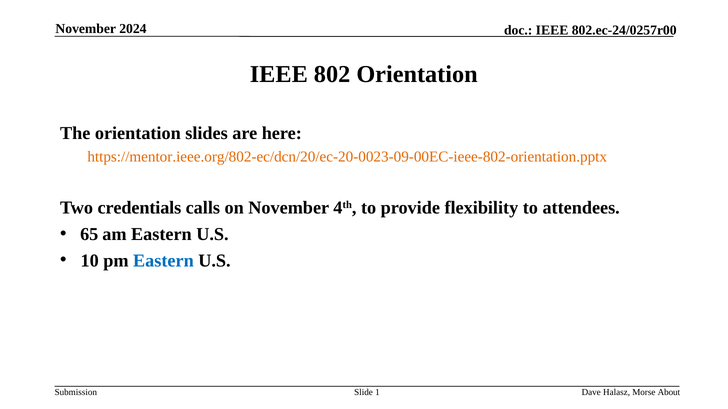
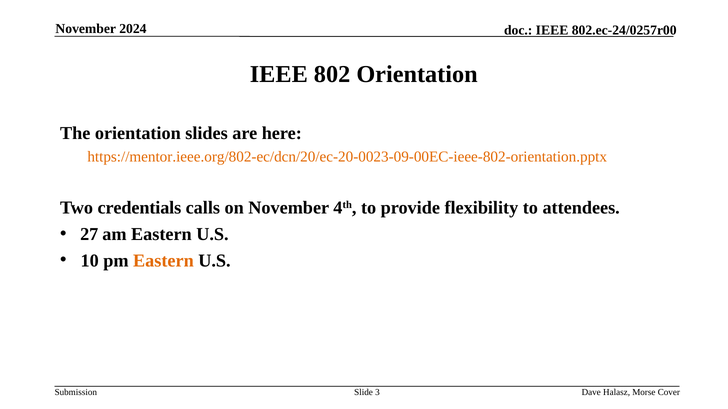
65: 65 -> 27 (89, 234)
Eastern colour: blue -> orange (163, 261)
1: 1 -> 3 (377, 393)
About: About -> Cover (669, 393)
